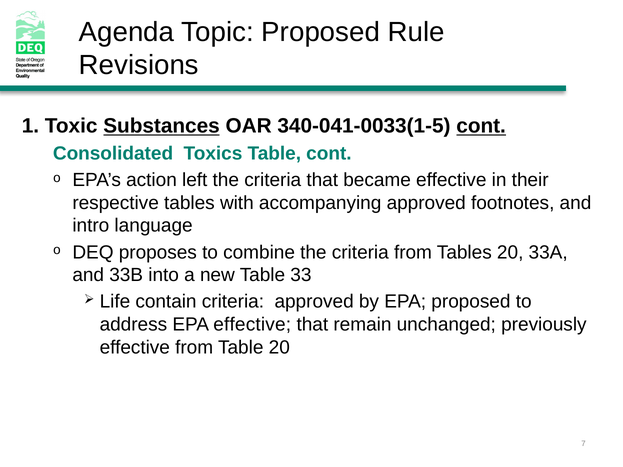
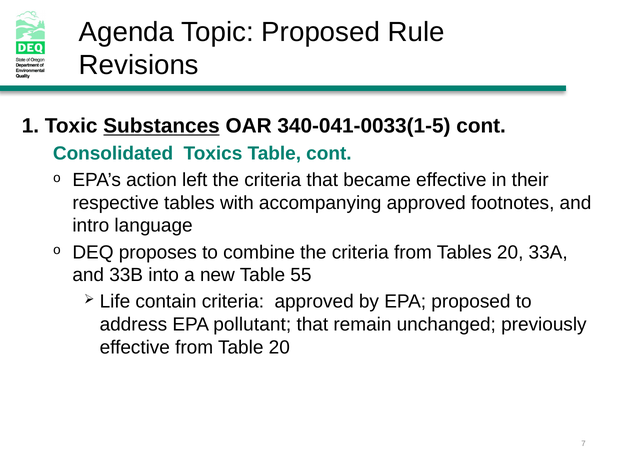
cont underline: present -> none (481, 126)
33: 33 -> 55 (301, 275)
EPA effective: effective -> pollutant (252, 325)
